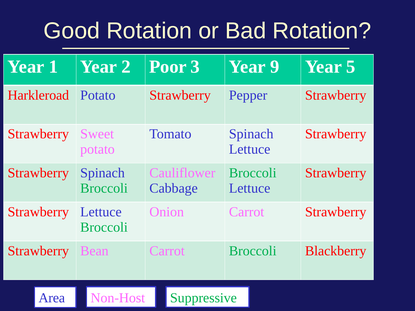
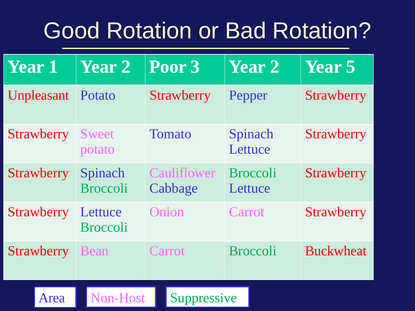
3 Year 9: 9 -> 2 (275, 67)
Harkleroad: Harkleroad -> Unpleasant (38, 95)
Blackberry: Blackberry -> Buckwheat (336, 251)
